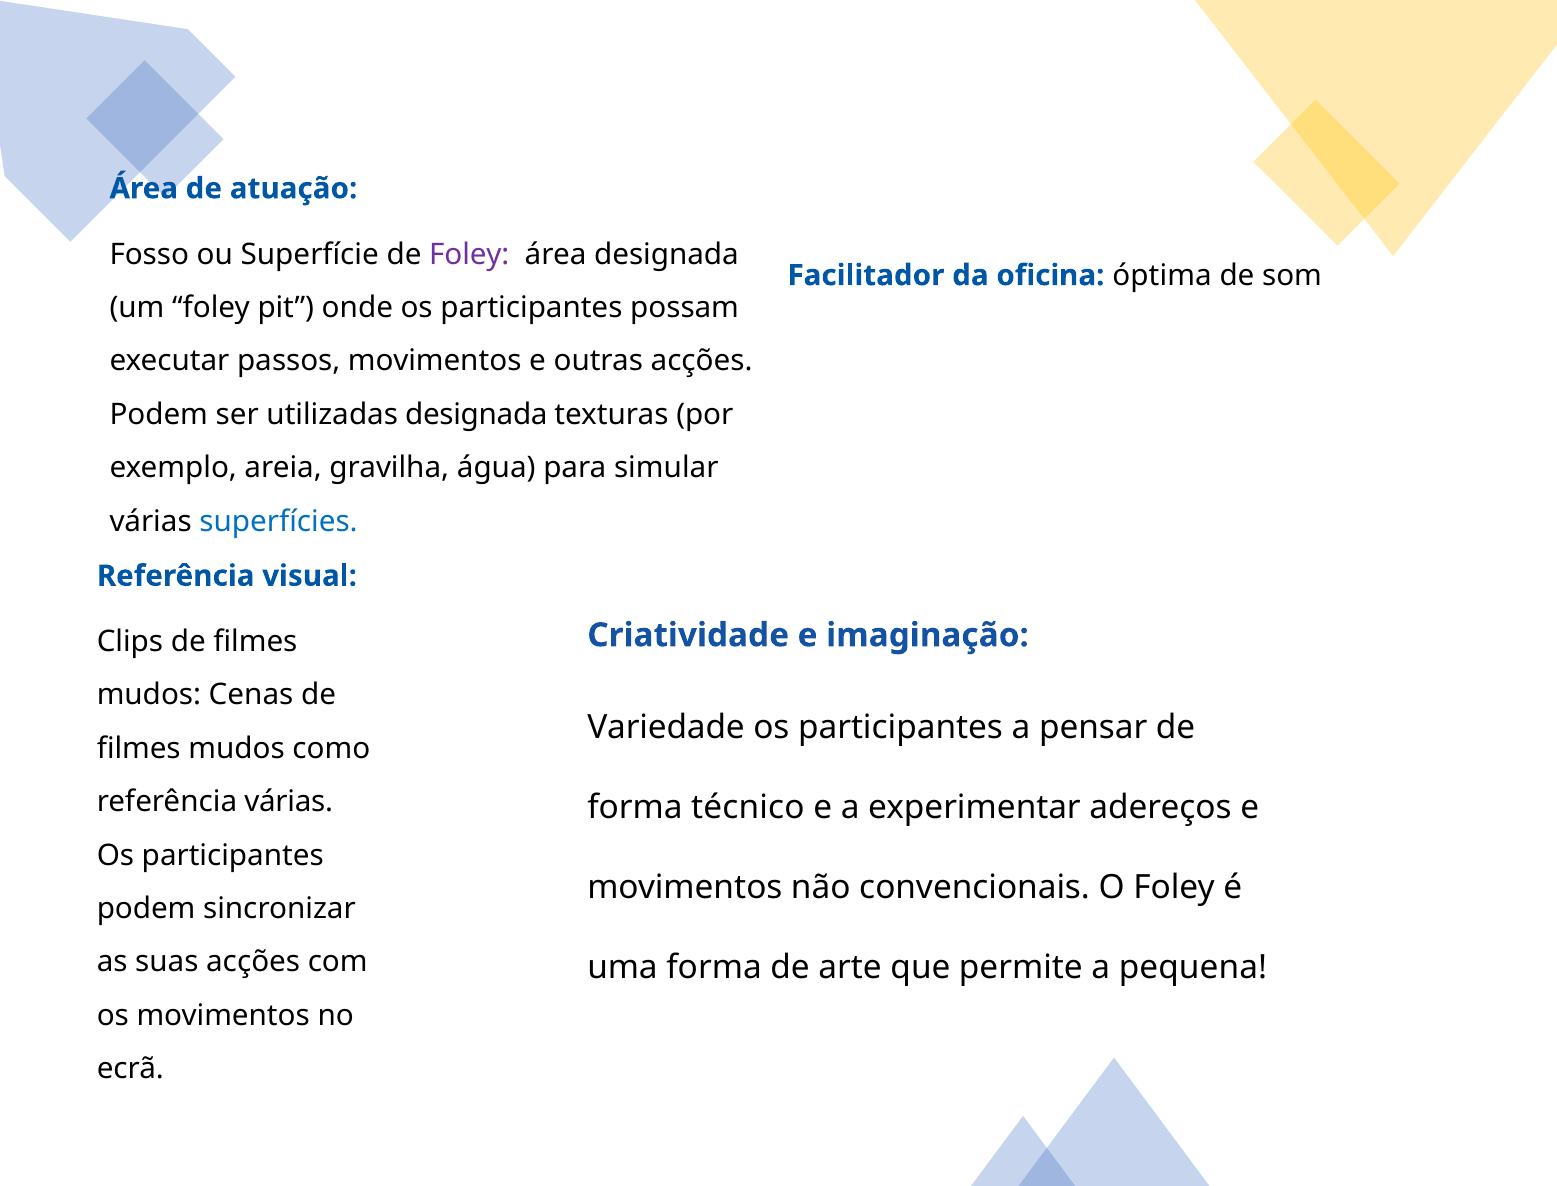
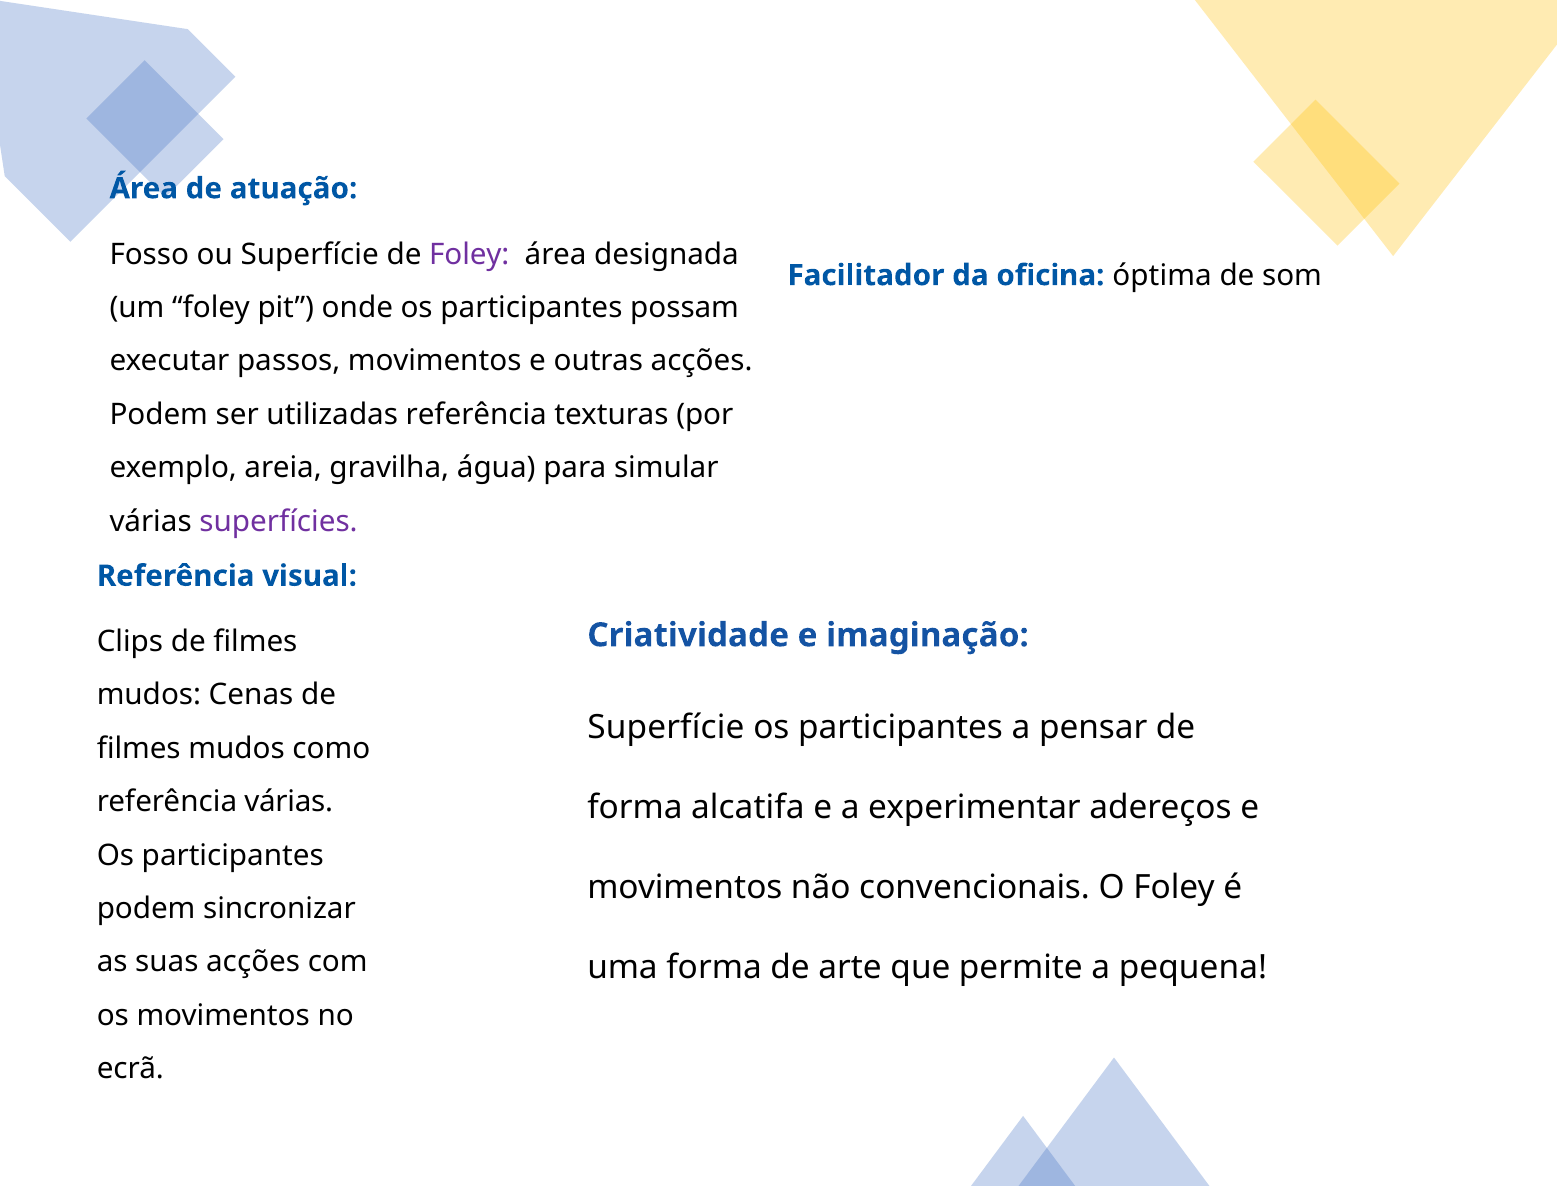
utilizadas designada: designada -> referência (476, 415)
superfícies colour: blue -> purple (279, 521)
Variedade: Variedade -> Superfície (666, 728)
técnico: técnico -> alcatifa (748, 808)
